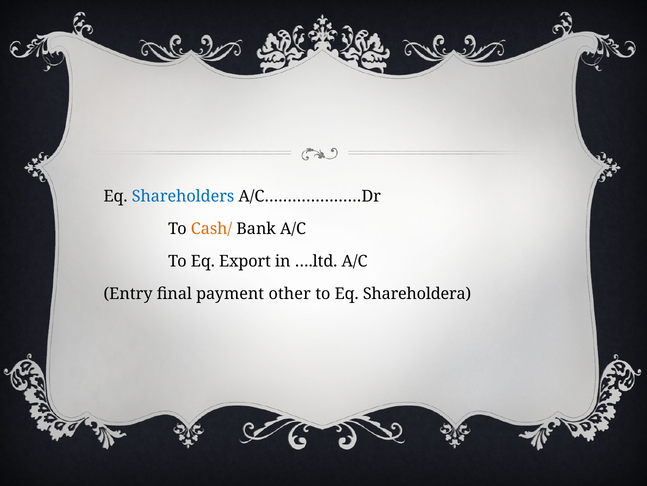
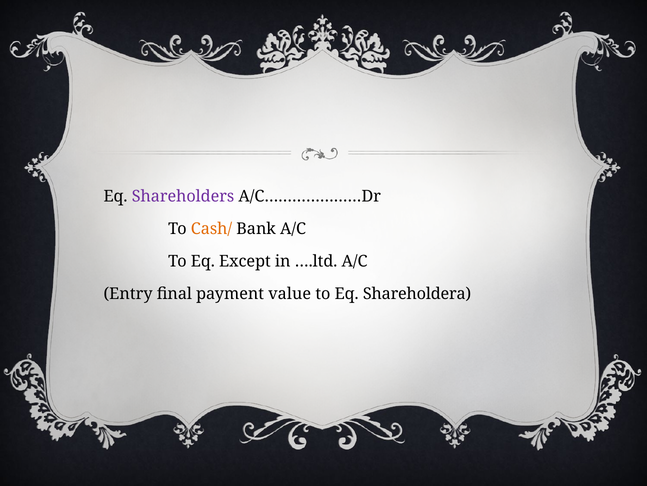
Shareholders colour: blue -> purple (183, 196)
Export: Export -> Except (245, 261)
other: other -> value (290, 293)
